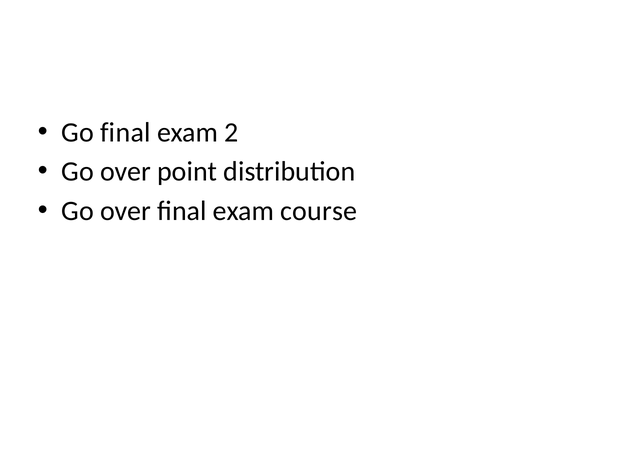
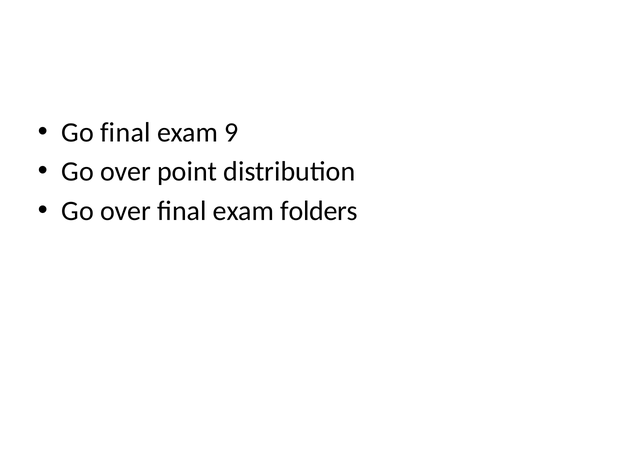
2: 2 -> 9 (232, 132)
course: course -> folders (319, 211)
